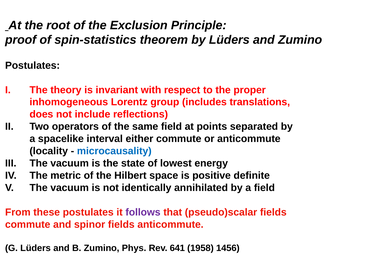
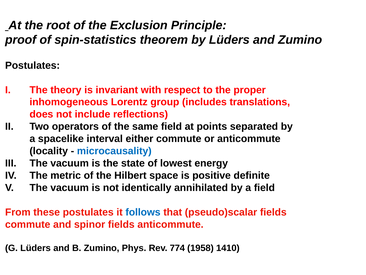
follows colour: purple -> blue (143, 212)
641: 641 -> 774 (177, 248)
1456: 1456 -> 1410 (228, 248)
